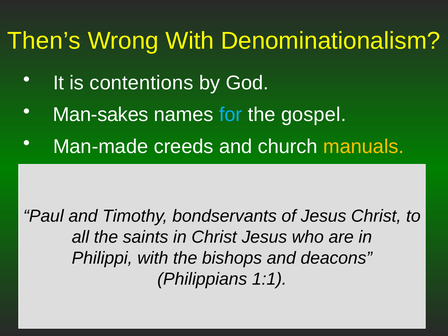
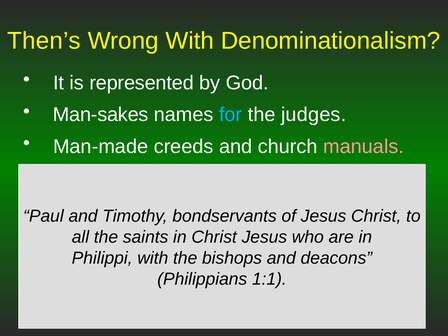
contentions: contentions -> represented (142, 83)
gospel: gospel -> judges (314, 115)
manuals colour: yellow -> pink (364, 147)
